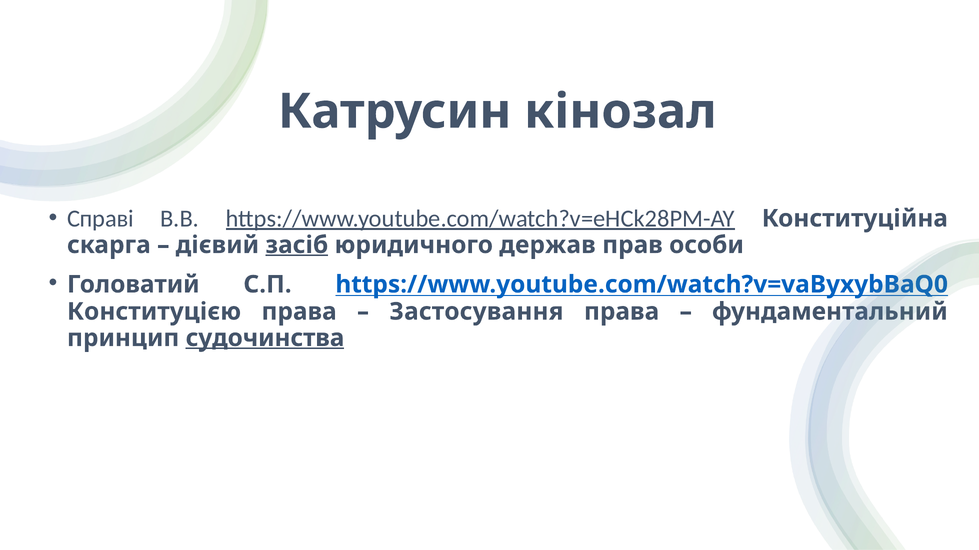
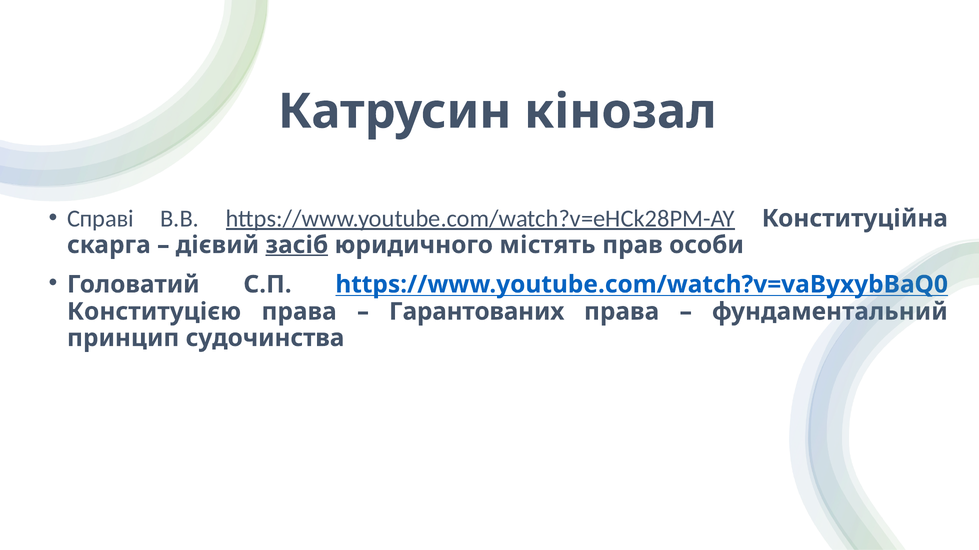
держав: держав -> містять (547, 245)
Застосування: Застосування -> Гарантованих (477, 312)
судочинства underline: present -> none (265, 338)
